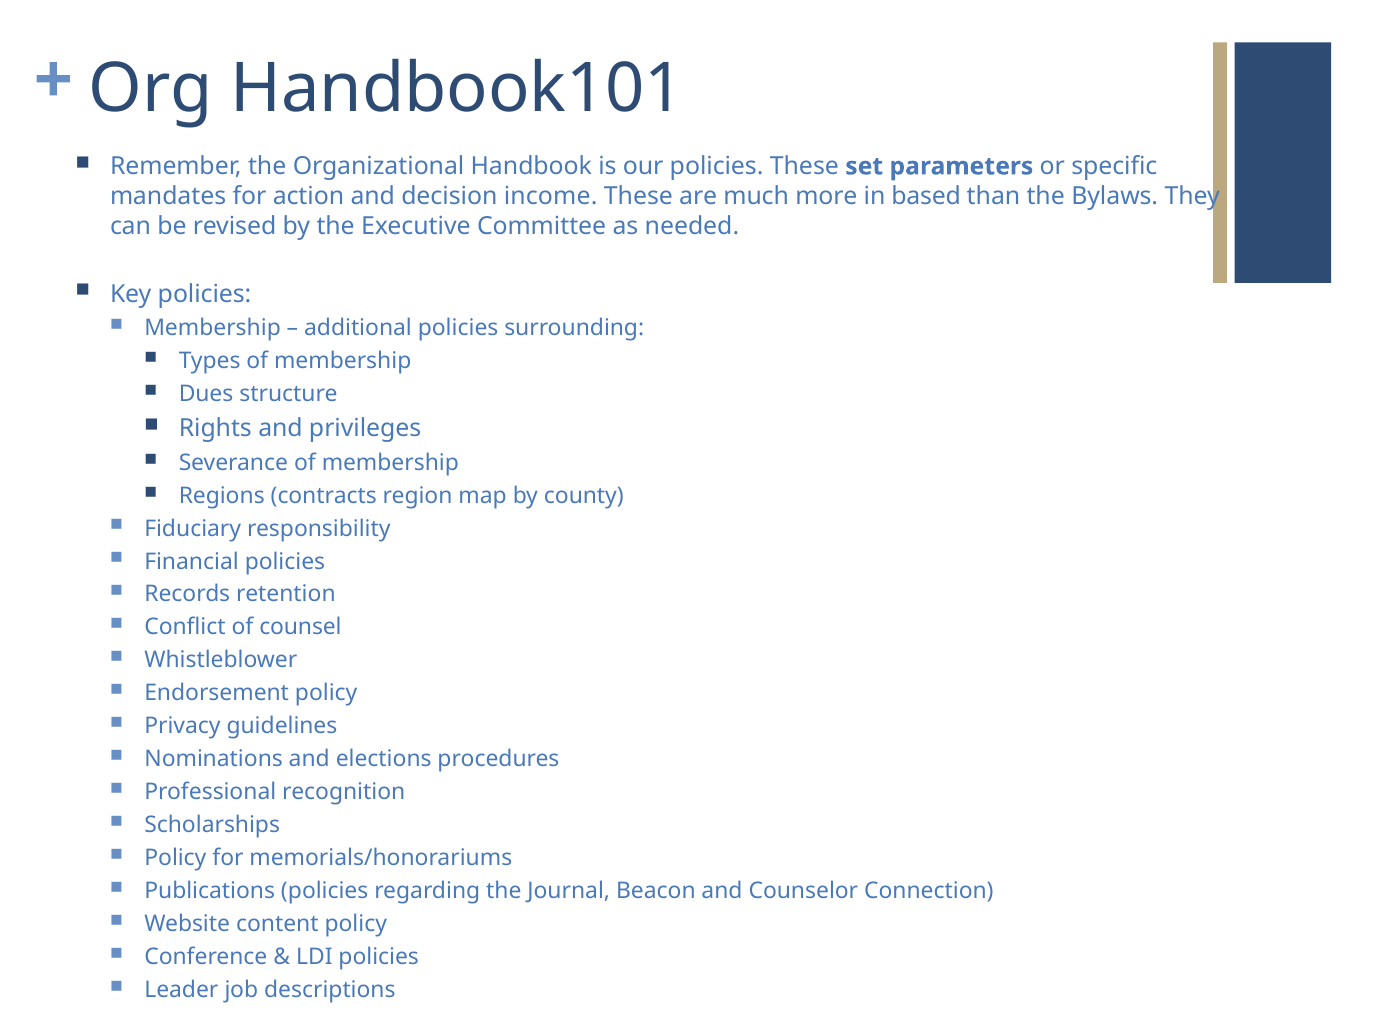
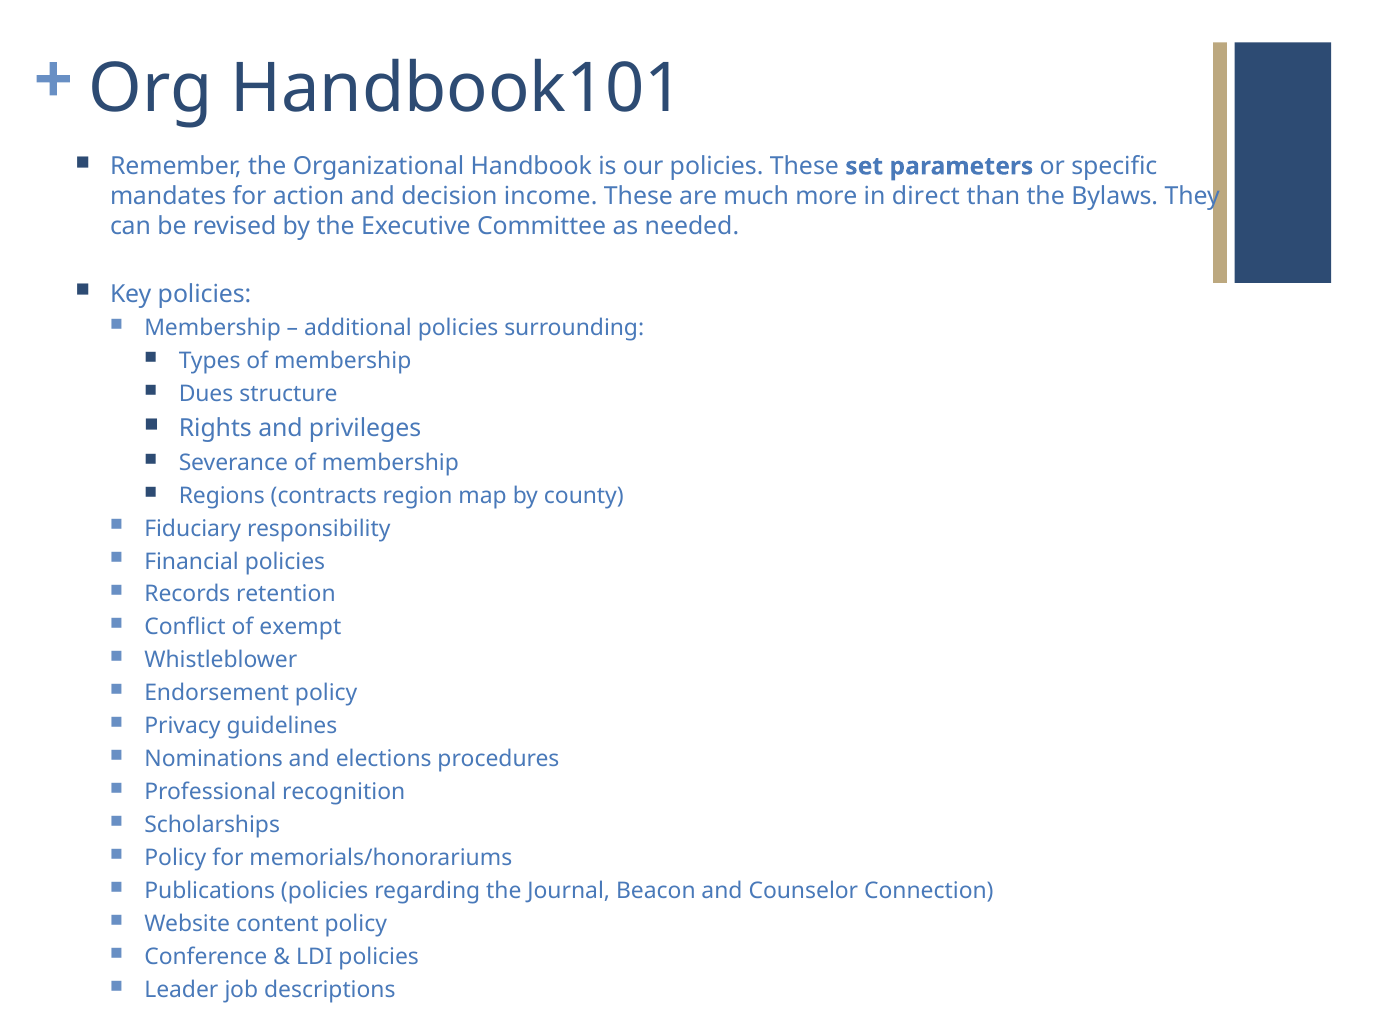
based: based -> direct (926, 196)
counsel: counsel -> exempt (300, 628)
